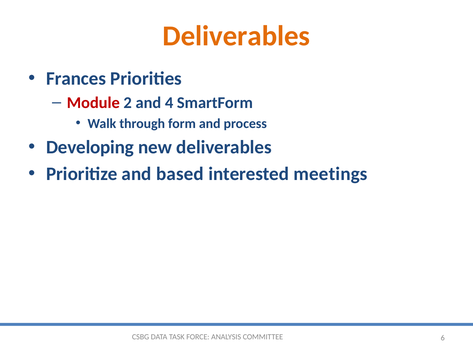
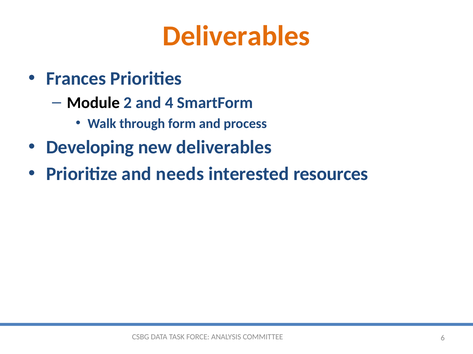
Module colour: red -> black (93, 103)
based: based -> needs (180, 174)
meetings: meetings -> resources (331, 174)
